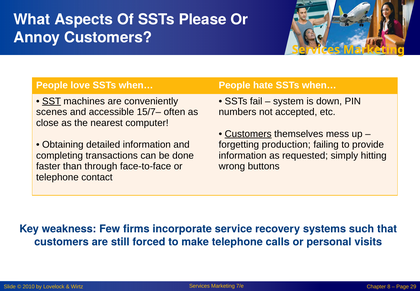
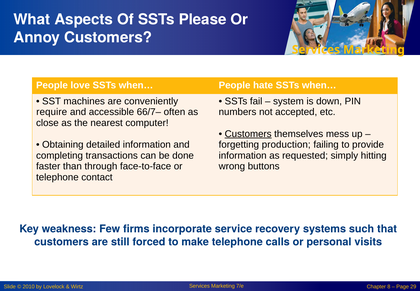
SST underline: present -> none (52, 101)
scenes: scenes -> require (52, 112)
15/7–: 15/7– -> 66/7– (149, 112)
